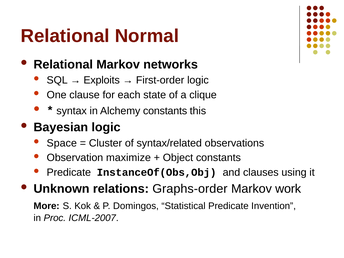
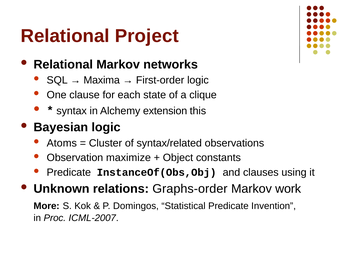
Normal: Normal -> Project (147, 36)
Exploits: Exploits -> Maxima (102, 80)
Alchemy constants: constants -> extension (165, 111)
Space: Space -> Atoms (62, 143)
